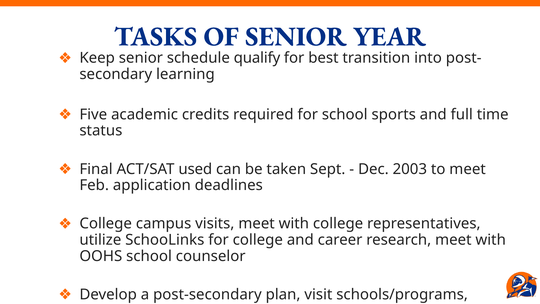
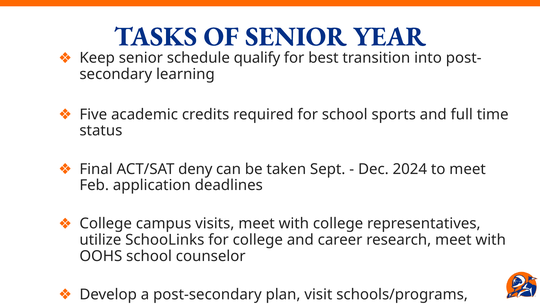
used: used -> deny (195, 169)
2003: 2003 -> 2024 (410, 169)
